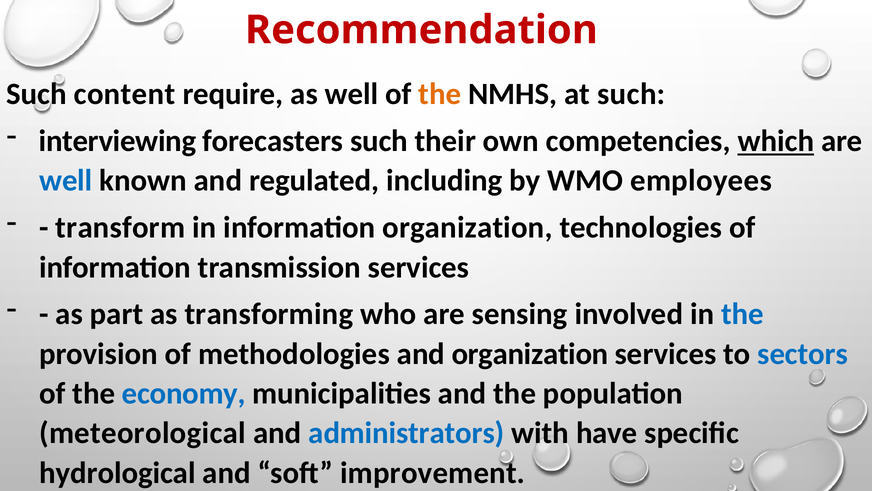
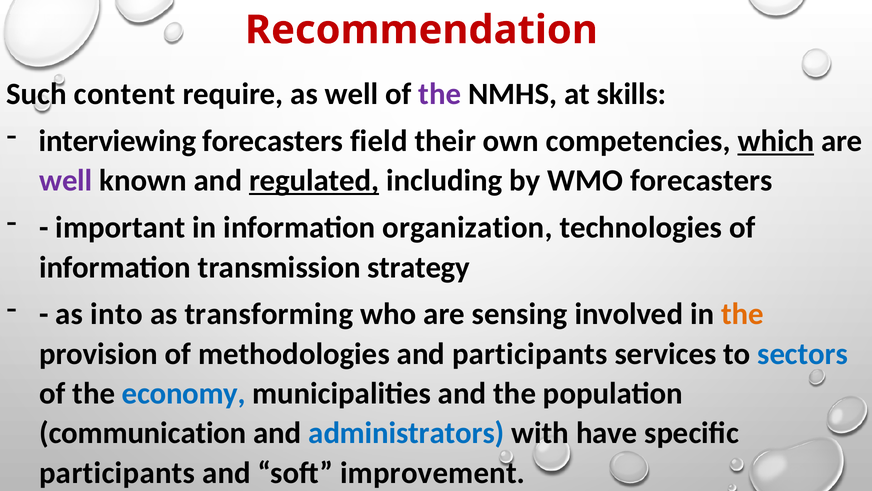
the colour: orange -> purple (440, 94)
at such: such -> skills (632, 94)
forecasters such: such -> field (379, 141)
well colour: blue -> purple (66, 181)
regulated underline: none -> present (314, 181)
WMO employees: employees -> forecasters (701, 181)
transform: transform -> important (120, 227)
transmission services: services -> strategy (419, 267)
part: part -> into (116, 314)
the colour: blue -> orange (742, 314)
and organization: organization -> participants (530, 354)
meteorological: meteorological -> communication (143, 433)
hydrological: hydrological -> participants (117, 472)
